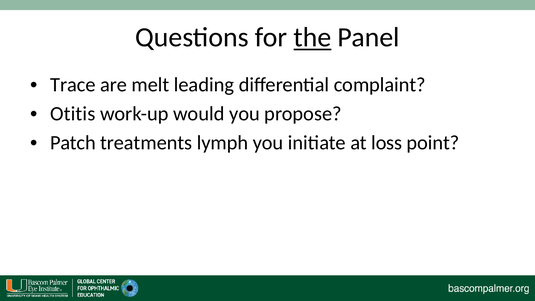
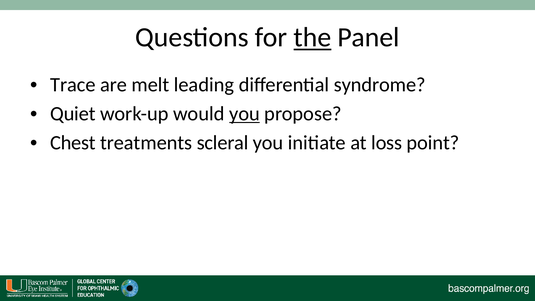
complaint: complaint -> syndrome (380, 85)
Otitis: Otitis -> Quiet (73, 114)
you underline: none -> present (244, 114)
Patch: Patch -> Chest (73, 143)
lymph: lymph -> scleral (223, 143)
